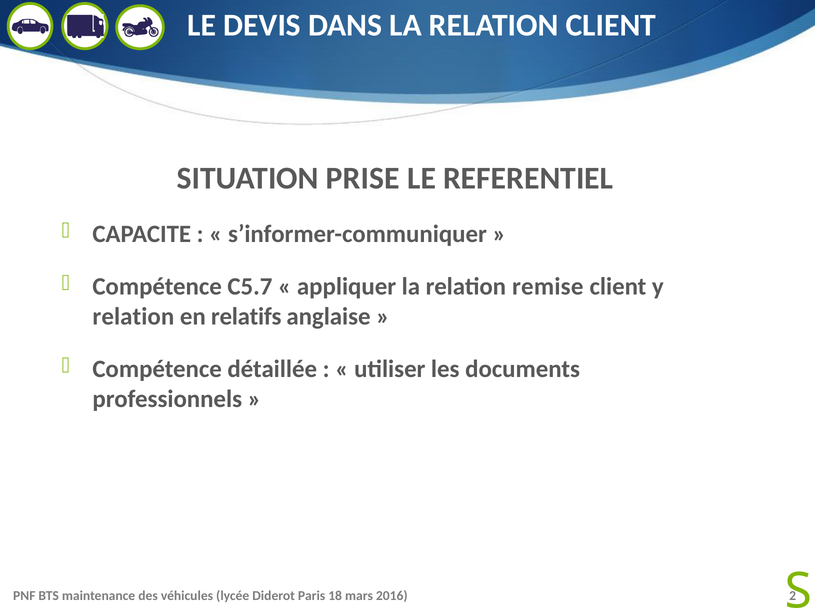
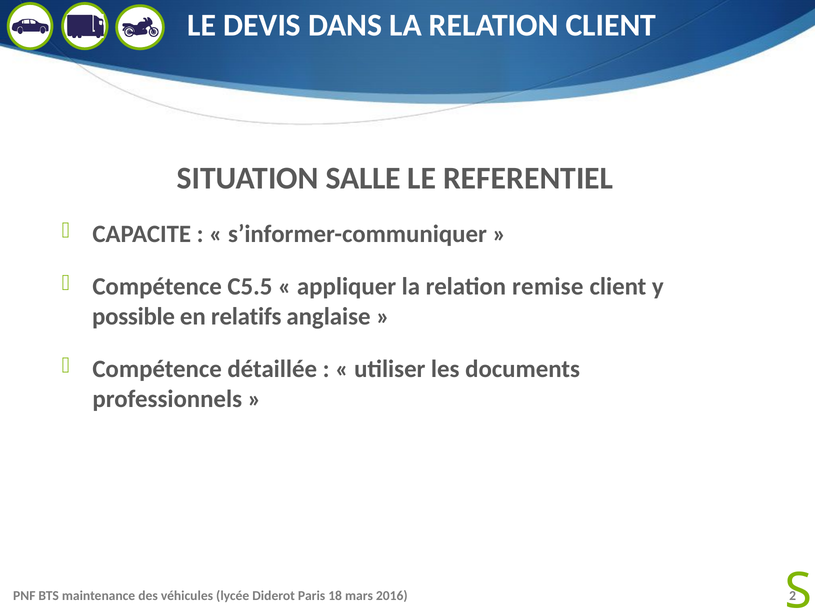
PRISE: PRISE -> SALLE (363, 178)
C5.7: C5.7 -> C5.5 (250, 287)
relation: relation -> possible (134, 317)
